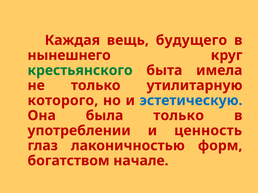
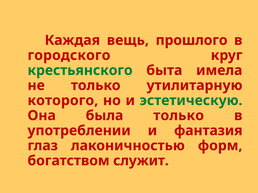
будущего: будущего -> прошлого (192, 40)
нынешнего: нынешнего -> городского (69, 55)
эстетическую colour: blue -> green (191, 101)
ценность: ценность -> фантазия (208, 131)
начале: начале -> служит (141, 161)
